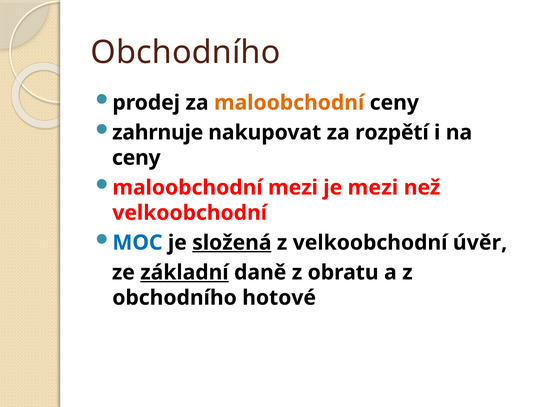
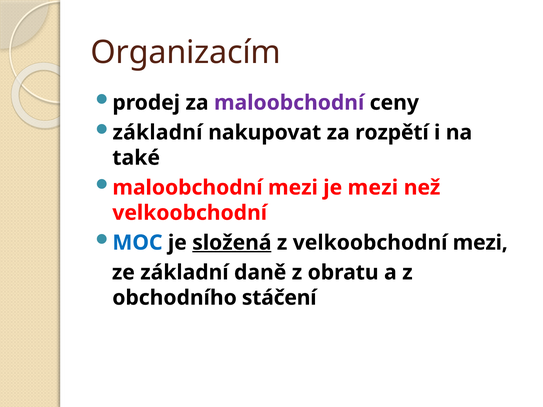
Obchodního: Obchodního -> Organizacím (186, 52)
maloobchodní colour: orange -> purple (289, 103)
zahrnuje: zahrnuje -> základní (157, 133)
ceny: ceny -> také (136, 158)
velkoobchodní úvěr: úvěr -> mezi (480, 243)
základní underline: present -> none (184, 273)
hotové: hotové -> stáčení (279, 298)
